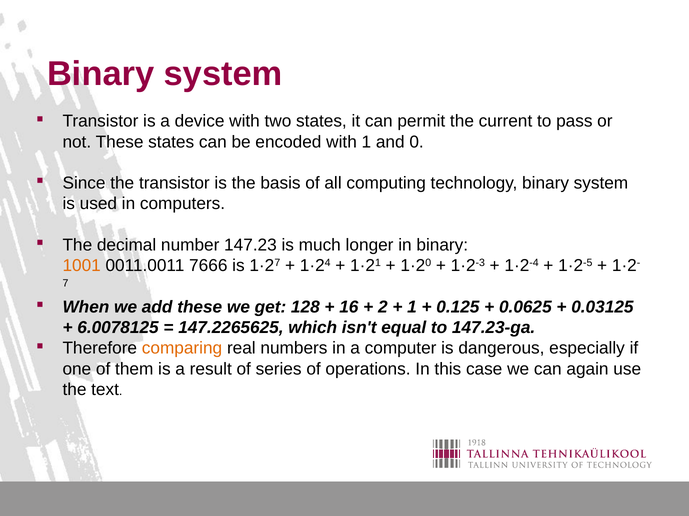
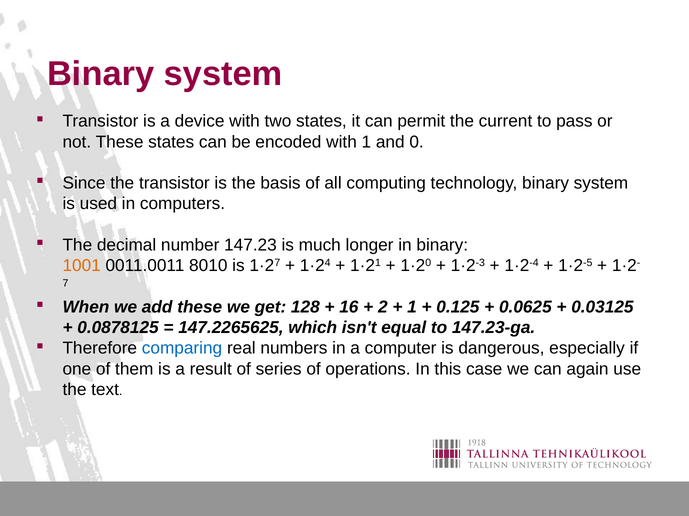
7666: 7666 -> 8010 (208, 266)
6.0078125: 6.0078125 -> 0.0878125 (118, 328)
comparing colour: orange -> blue (182, 349)
